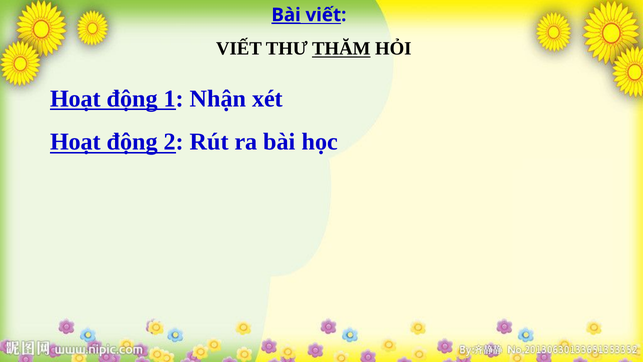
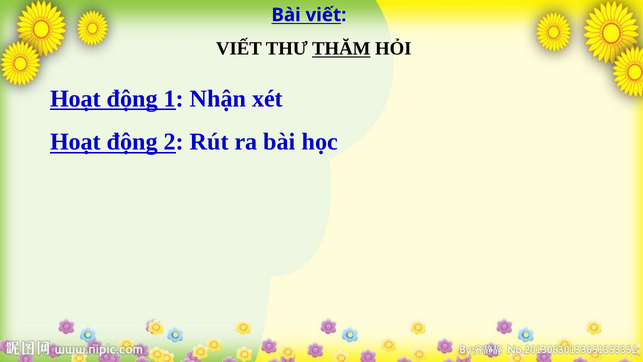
Bài underline: present -> none (286, 15)
